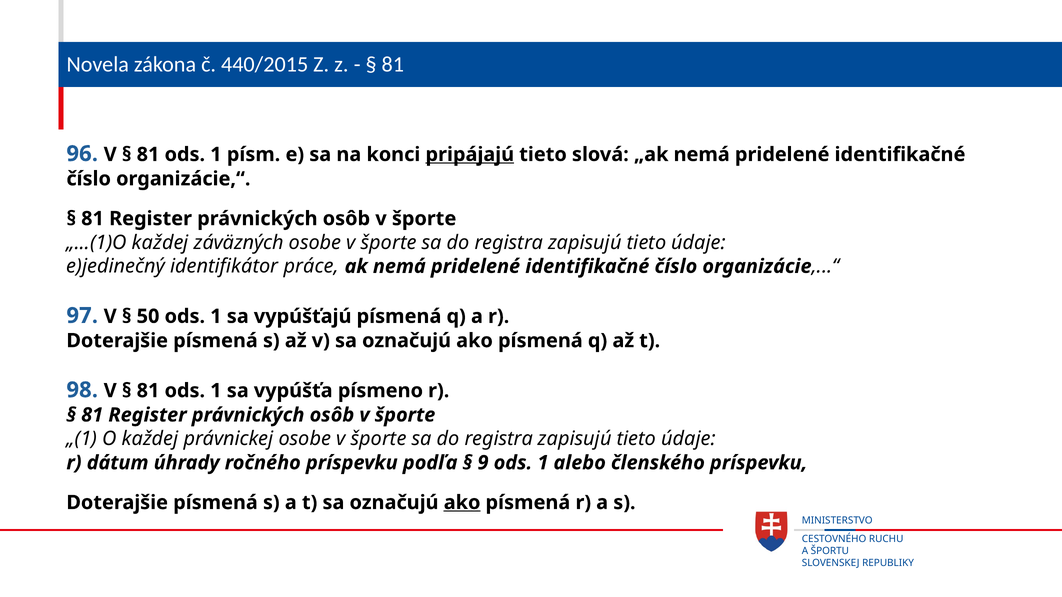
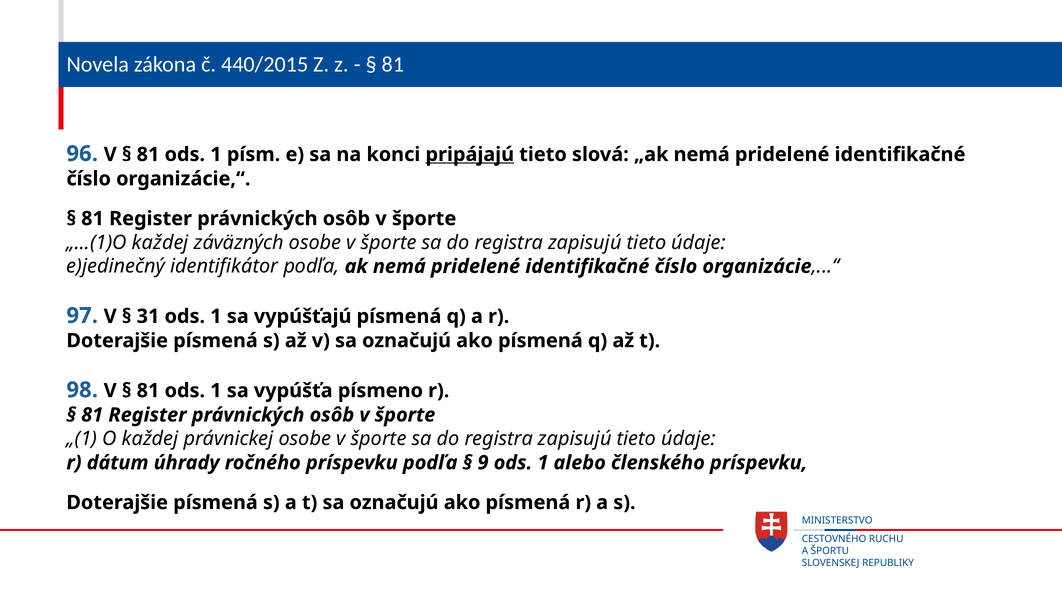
identifikátor práce: práce -> podľa (311, 267)
50: 50 -> 31 (148, 317)
ako underline: present -> none (462, 503)
